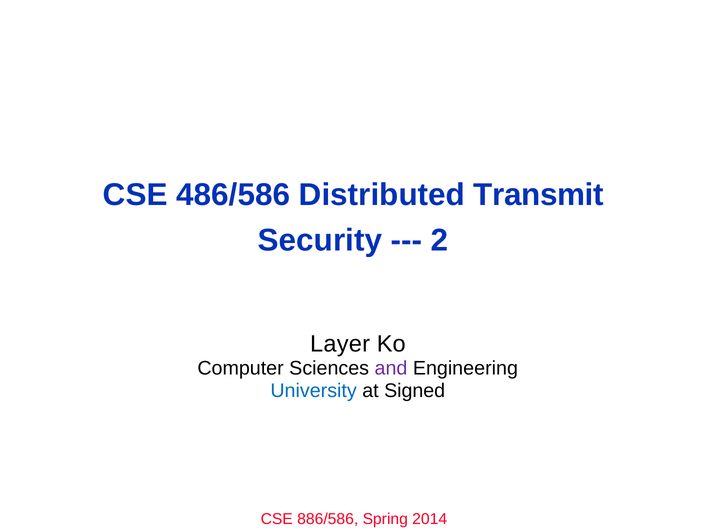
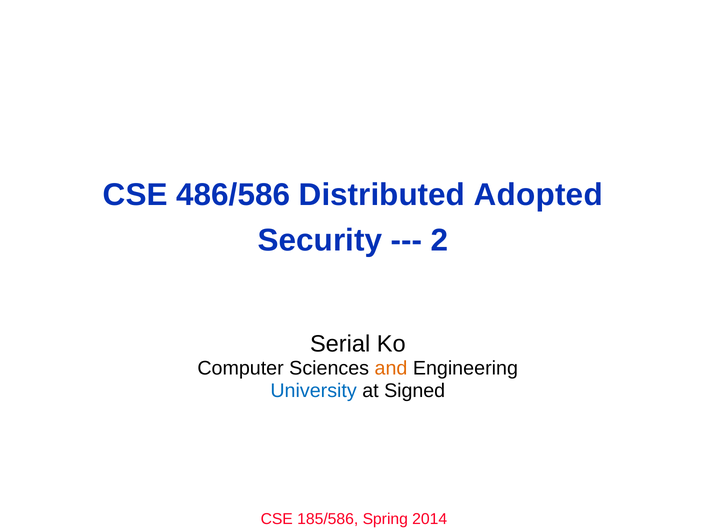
Transmit: Transmit -> Adopted (538, 195)
Layer: Layer -> Serial (340, 344)
and colour: purple -> orange (391, 368)
886/586: 886/586 -> 185/586 (328, 519)
